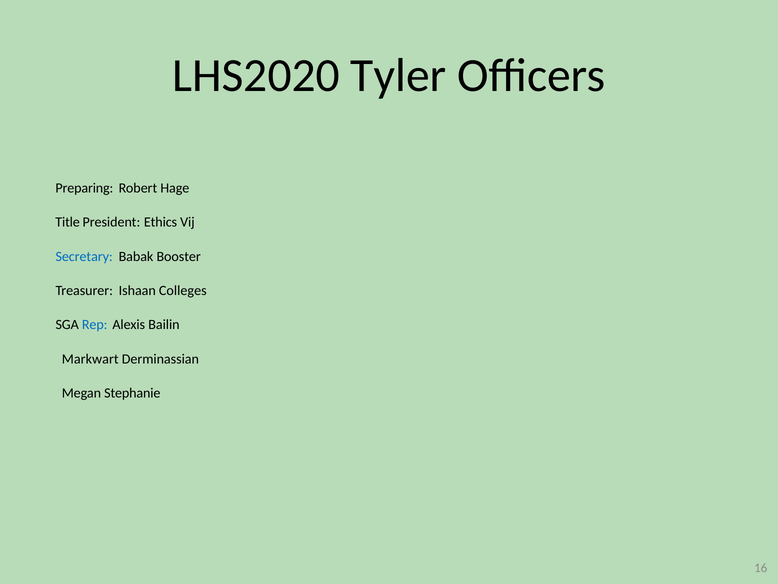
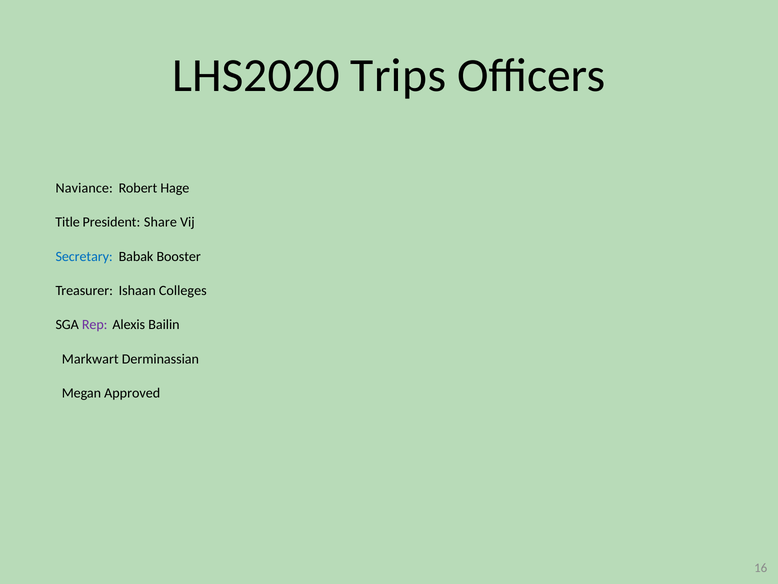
Tyler: Tyler -> Trips (398, 75)
Preparing: Preparing -> Naviance (84, 188)
Ethics: Ethics -> Share (160, 222)
Rep colour: blue -> purple (95, 324)
Stephanie: Stephanie -> Approved (132, 393)
